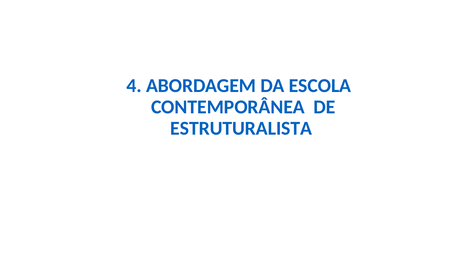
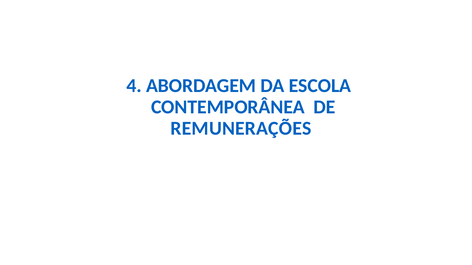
ESTRUTURALISTA: ESTRUTURALISTA -> REMUNERAÇÕES (241, 128)
